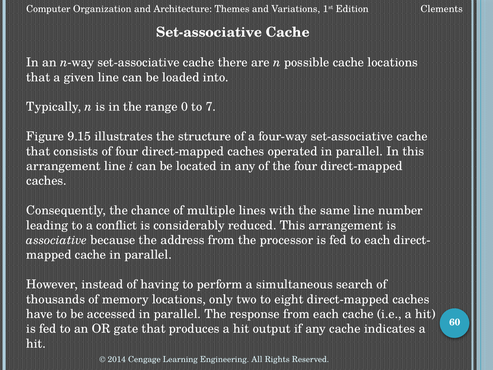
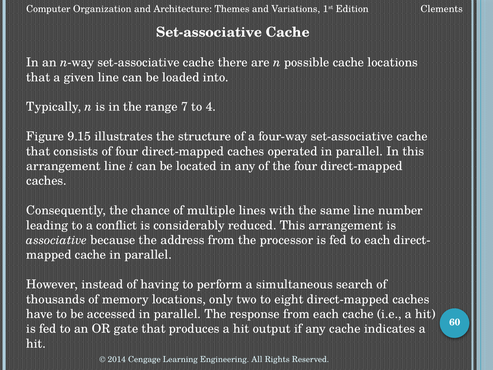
0: 0 -> 7 (184, 107)
7: 7 -> 4 (211, 107)
